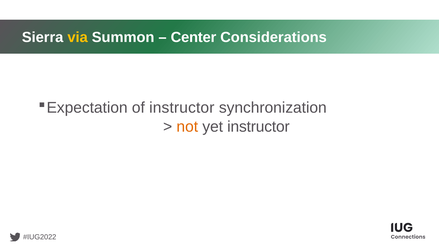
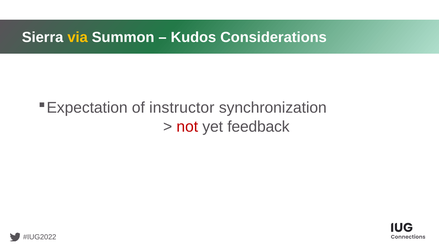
Center: Center -> Kudos (193, 37)
not colour: orange -> red (187, 127)
yet instructor: instructor -> feedback (258, 127)
